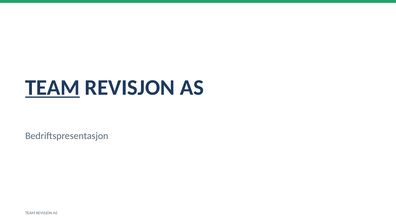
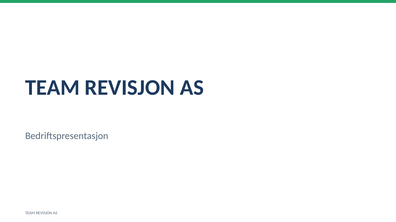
TEAM underline: present -> none (52, 88)
